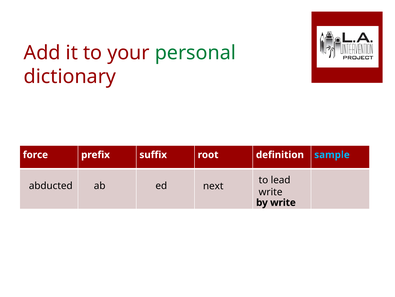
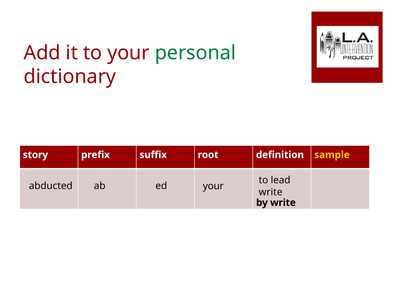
force: force -> story (35, 154)
sample colour: light blue -> yellow (332, 154)
ab next: next -> your (213, 186)
